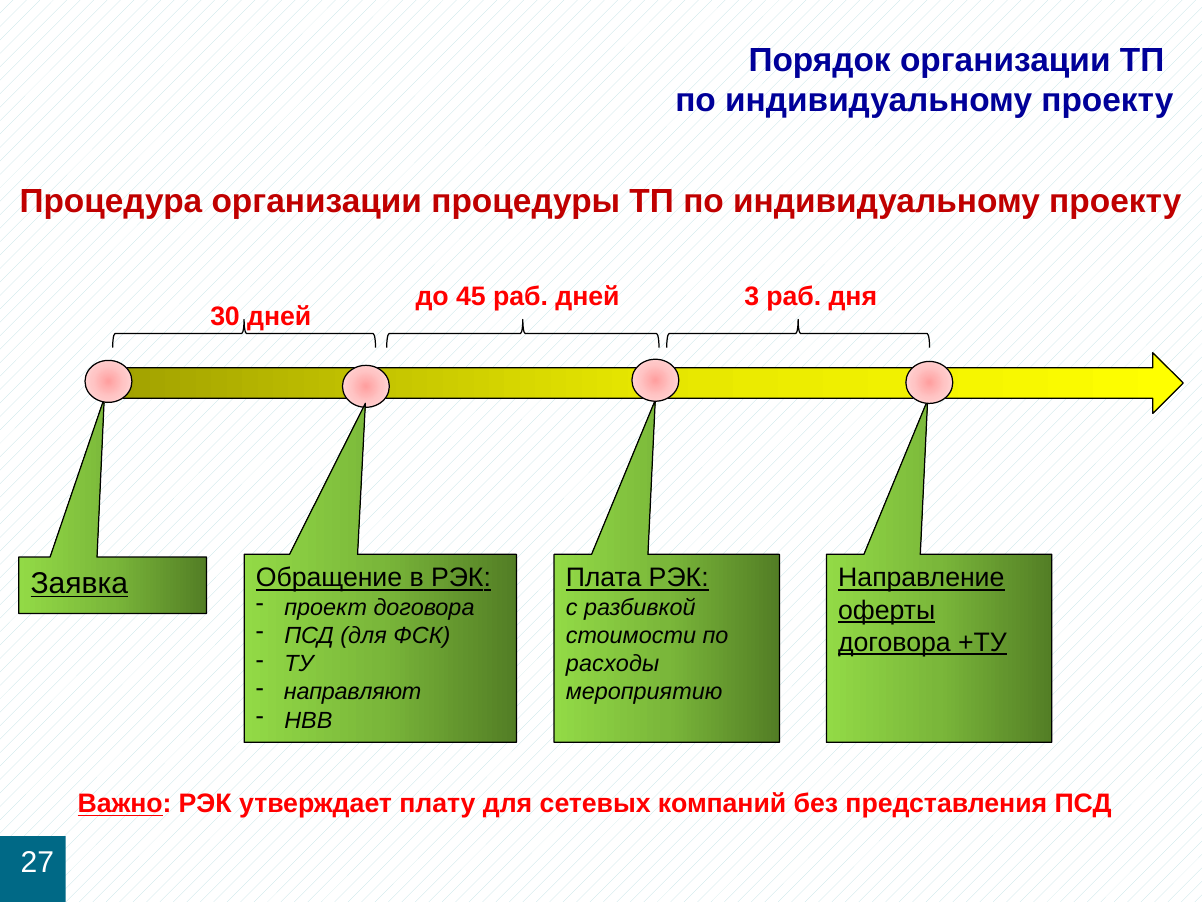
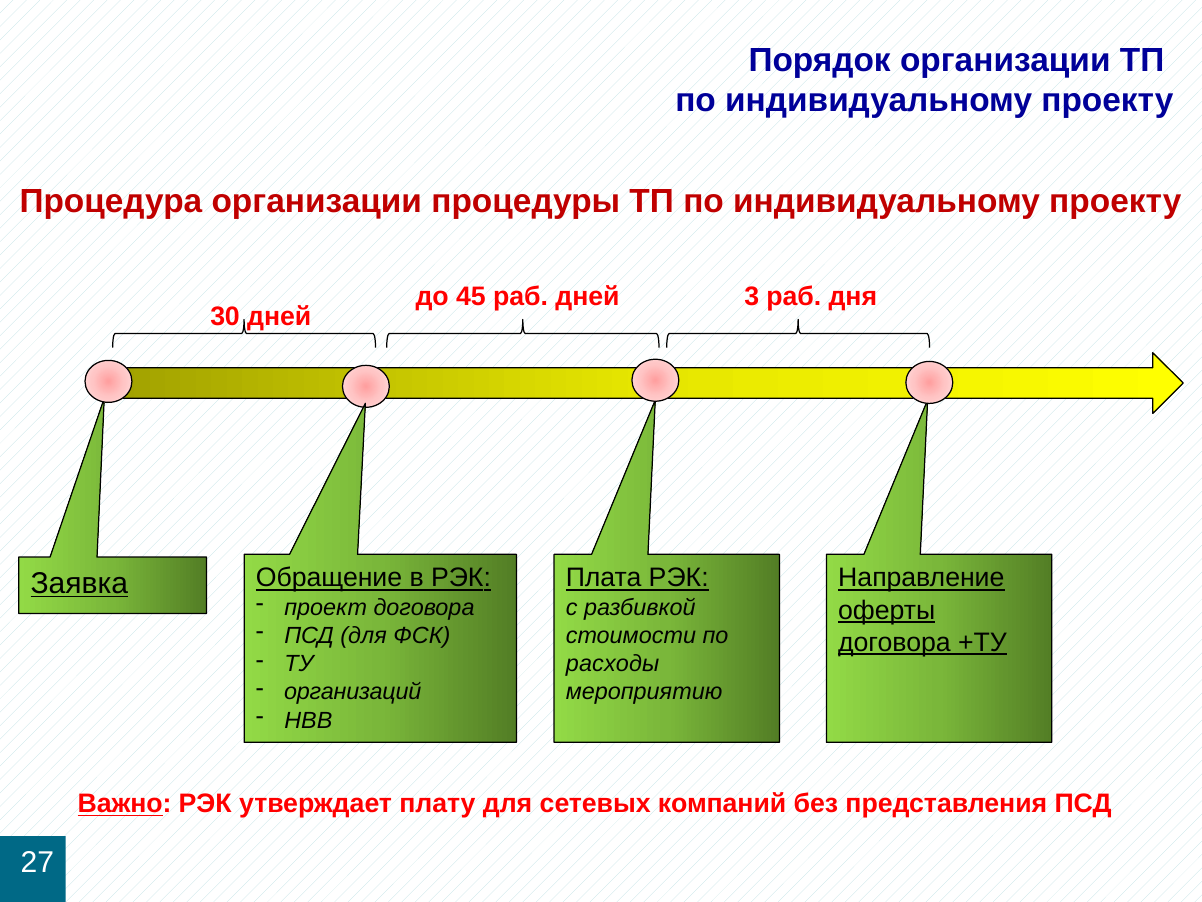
направляют: направляют -> организаций (353, 692)
